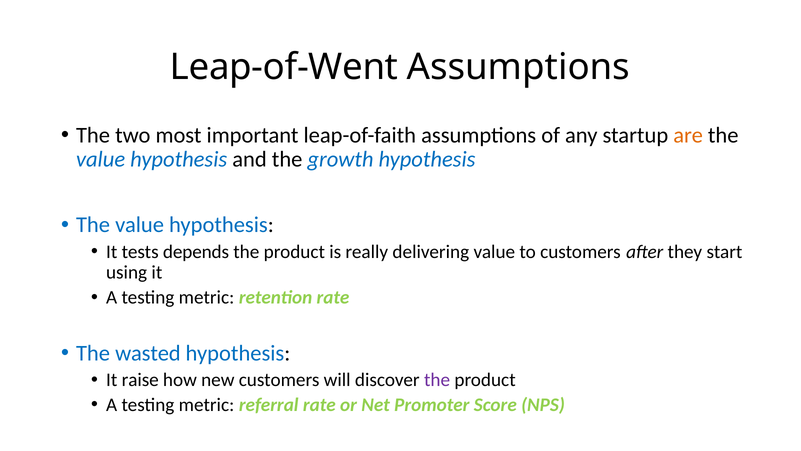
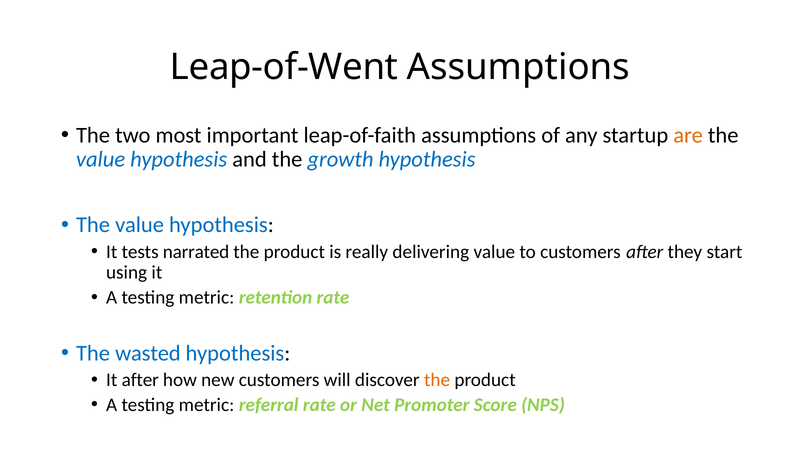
depends: depends -> narrated (196, 251)
It raise: raise -> after (140, 380)
the colour: purple -> orange (437, 380)
